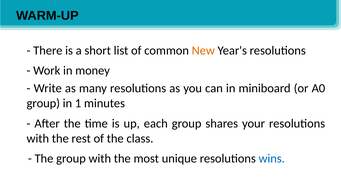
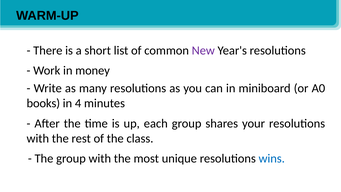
New colour: orange -> purple (203, 51)
group: group -> books (43, 103)
1: 1 -> 4 (78, 103)
